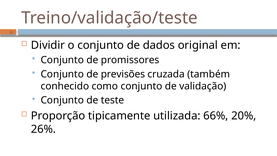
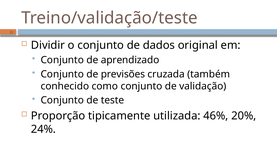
promissores: promissores -> aprendizado (130, 60)
66%: 66% -> 46% (216, 116)
26%: 26% -> 24% (43, 129)
